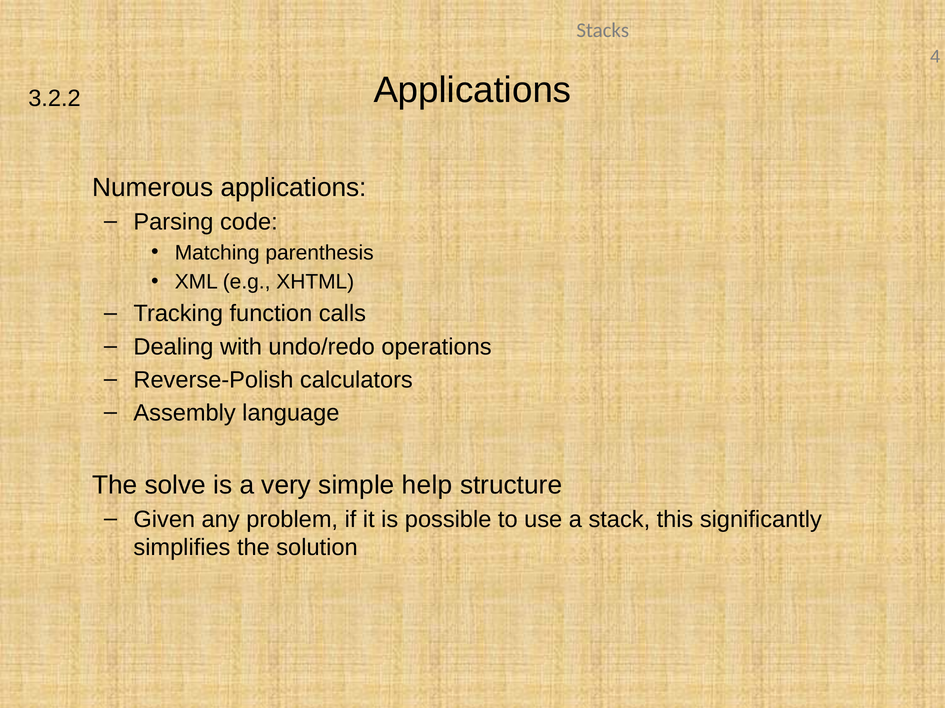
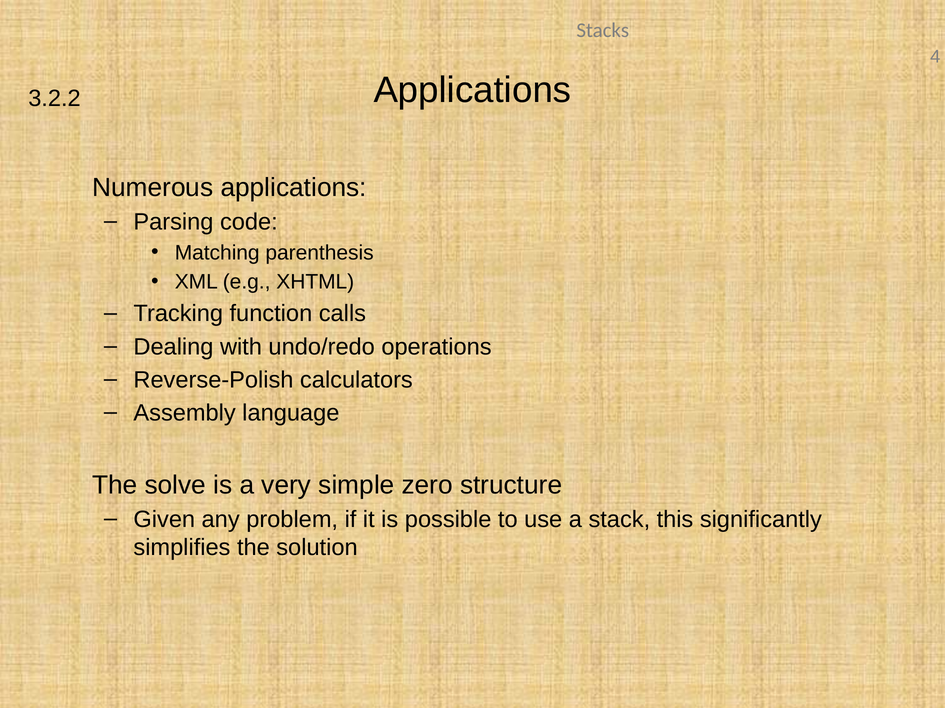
help: help -> zero (427, 485)
